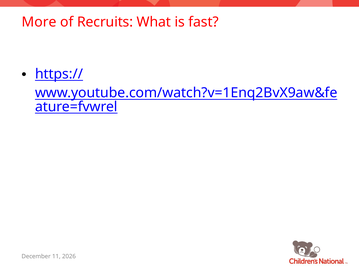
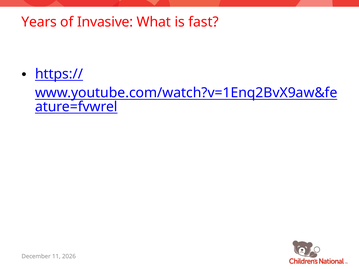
More: More -> Years (39, 22)
Recruits: Recruits -> Invasive (105, 22)
